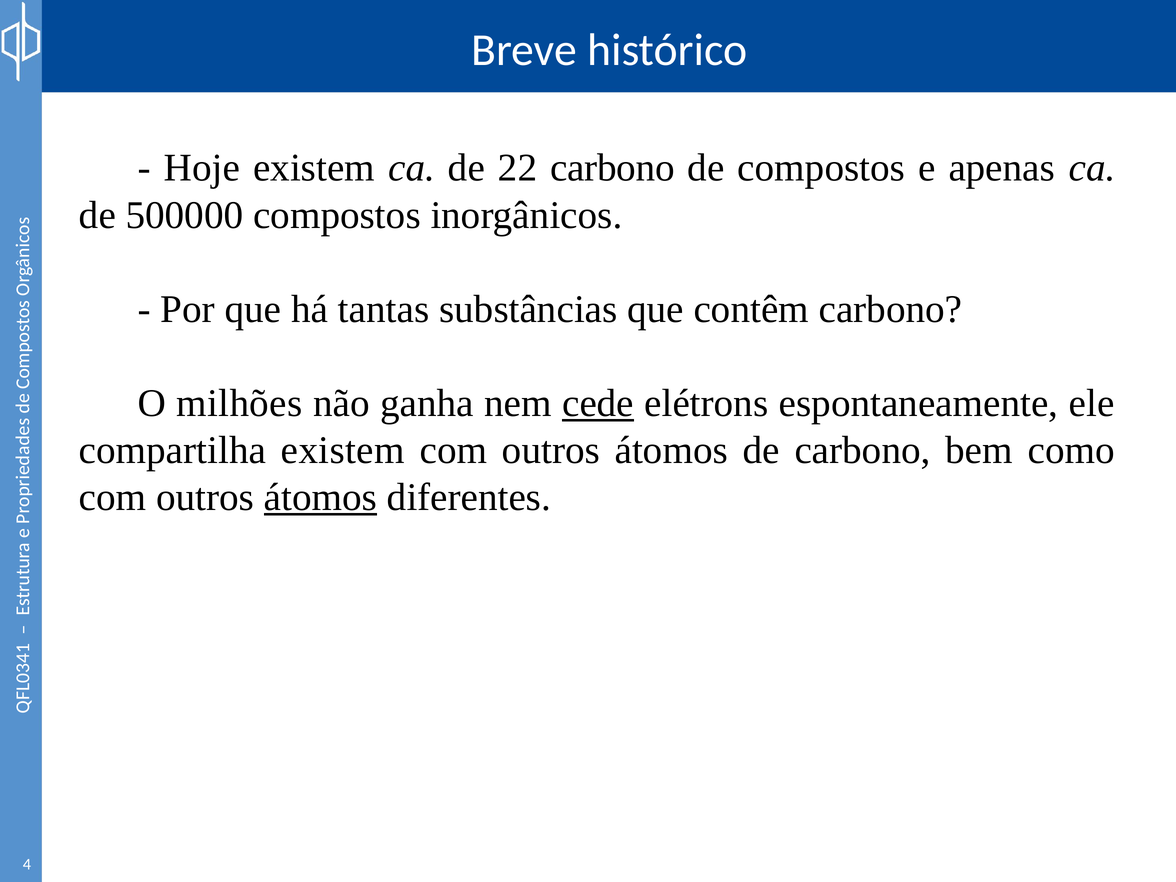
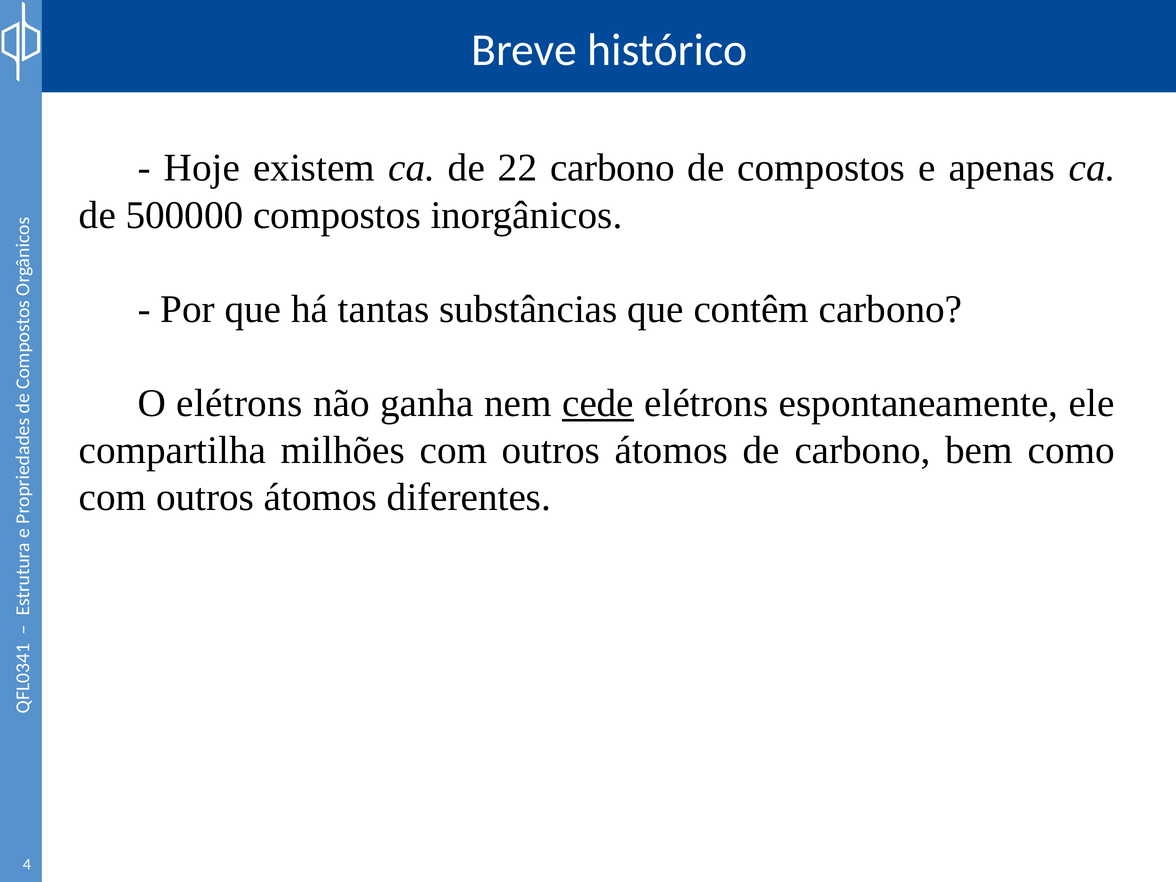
O milhões: milhões -> elétrons (239, 403)
compartilha existem: existem -> milhões (343, 450)
átomos underline: present -> none (321, 497)
